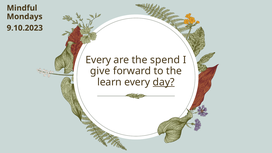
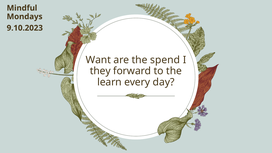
Every: Every -> Want (98, 60)
give: give -> they (100, 71)
day underline: present -> none (164, 82)
